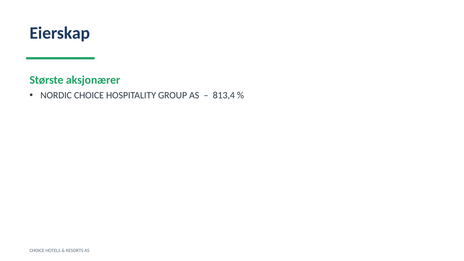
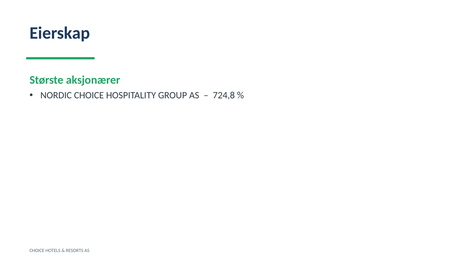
813,4: 813,4 -> 724,8 (224, 95)
